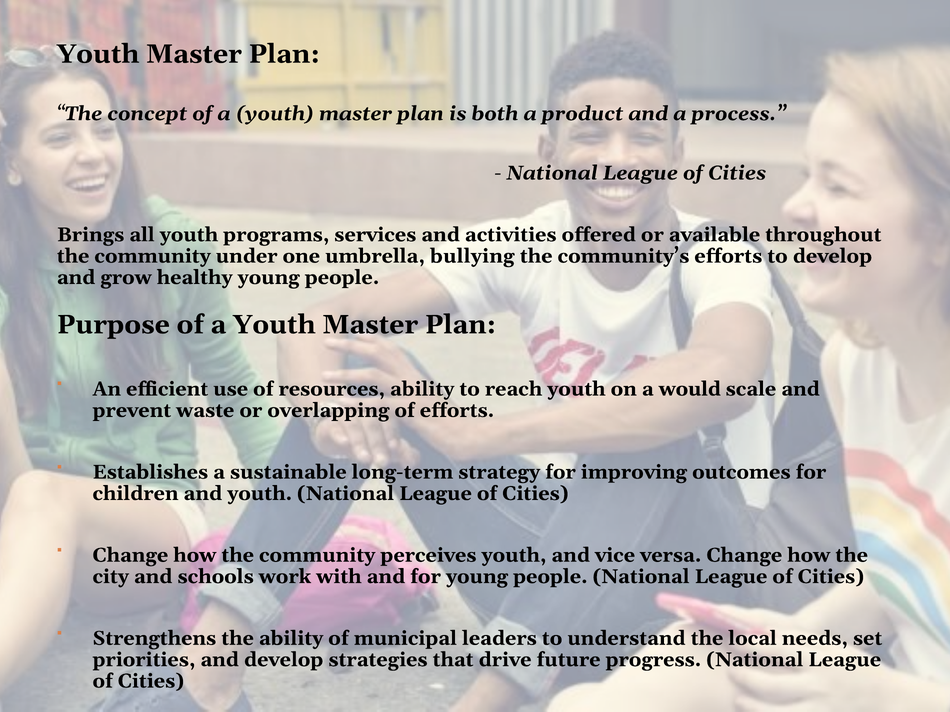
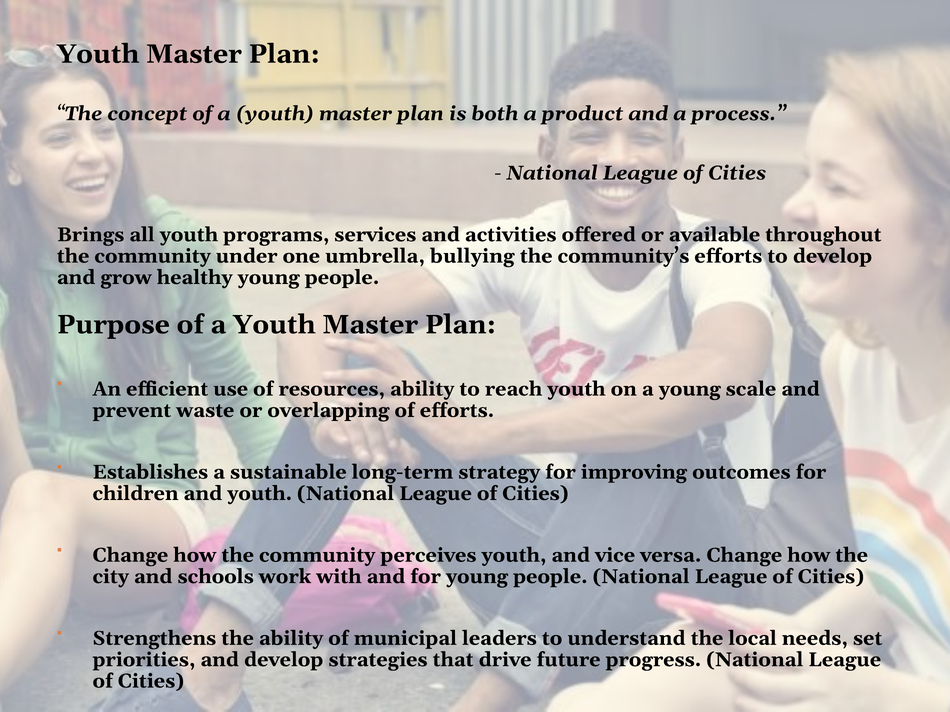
a would: would -> young (690, 389)
